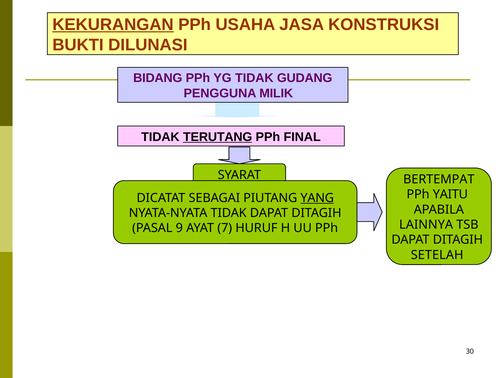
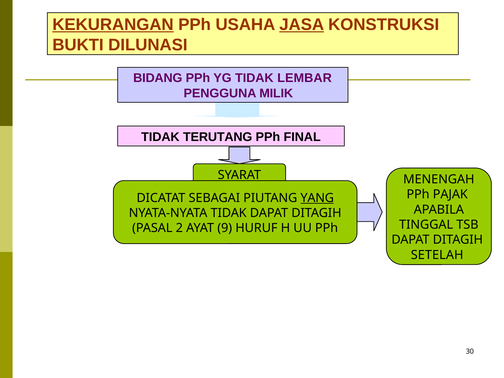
JASA underline: none -> present (302, 25)
GUDANG: GUDANG -> LEMBAR (305, 78)
TERUTANG underline: present -> none (218, 137)
BERTEMPAT: BERTEMPAT -> MENENGAH (439, 179)
YAITU: YAITU -> PAJAK (450, 194)
LAINNYA: LAINNYA -> TINGGAL (426, 225)
9: 9 -> 2 (179, 228)
7: 7 -> 9 (225, 228)
